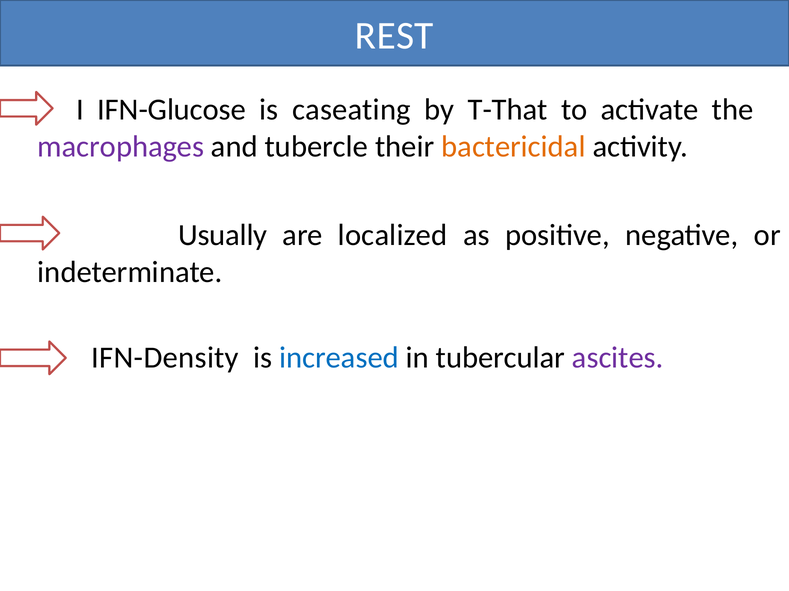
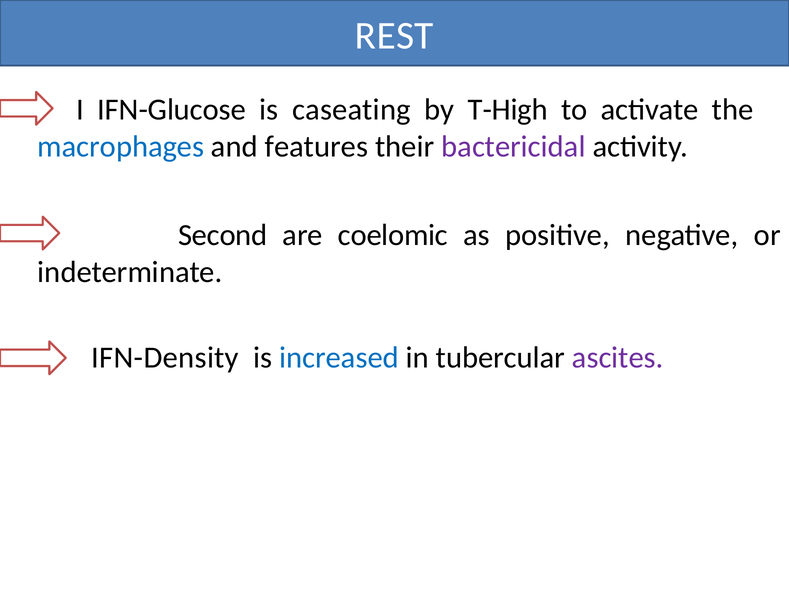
T-That: T-That -> T-High (508, 110)
macrophages colour: purple -> blue (121, 147)
tubercle: tubercle -> features (316, 147)
bactericidal colour: orange -> purple (513, 147)
Usually: Usually -> Second (223, 236)
localized: localized -> coelomic (393, 236)
